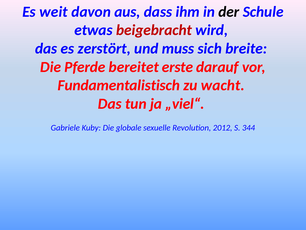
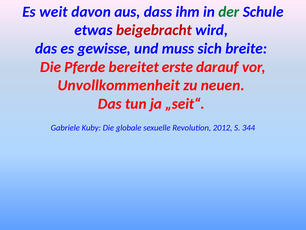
der colour: black -> green (229, 12)
zerstört: zerstört -> gewisse (104, 48)
Fundamentalistisch: Fundamentalistisch -> Unvollkommenheit (119, 85)
wacht: wacht -> neuen (223, 85)
„viel“: „viel“ -> „seit“ (185, 104)
